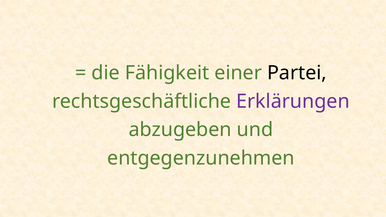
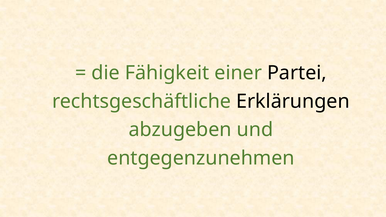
Erklärungen colour: purple -> black (293, 101)
